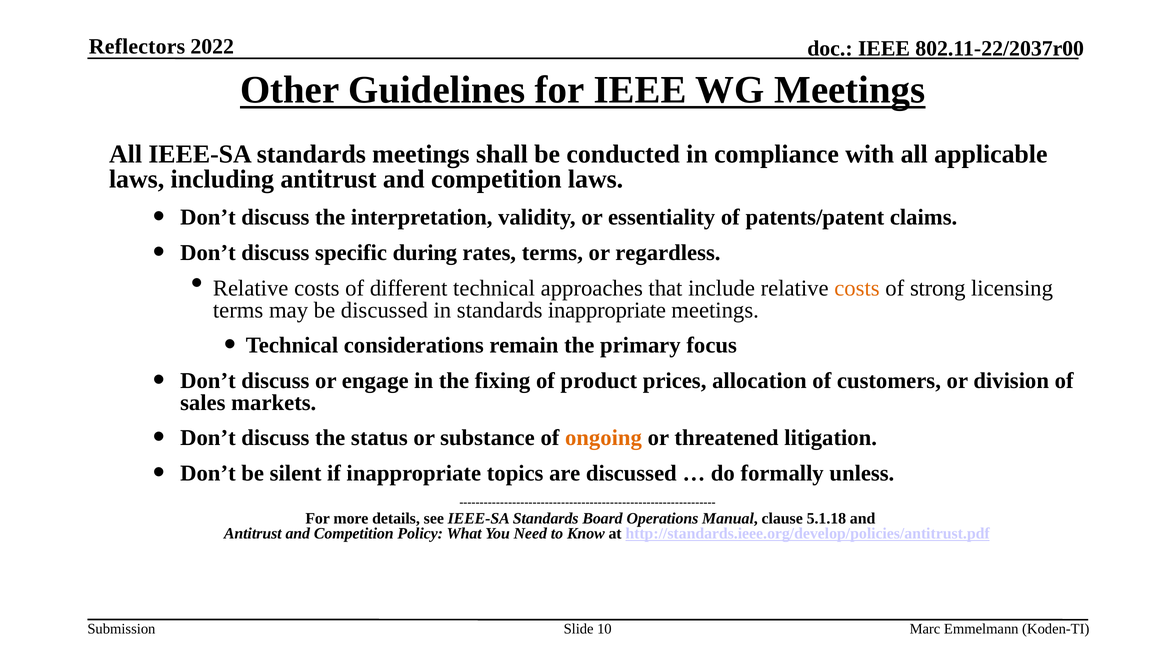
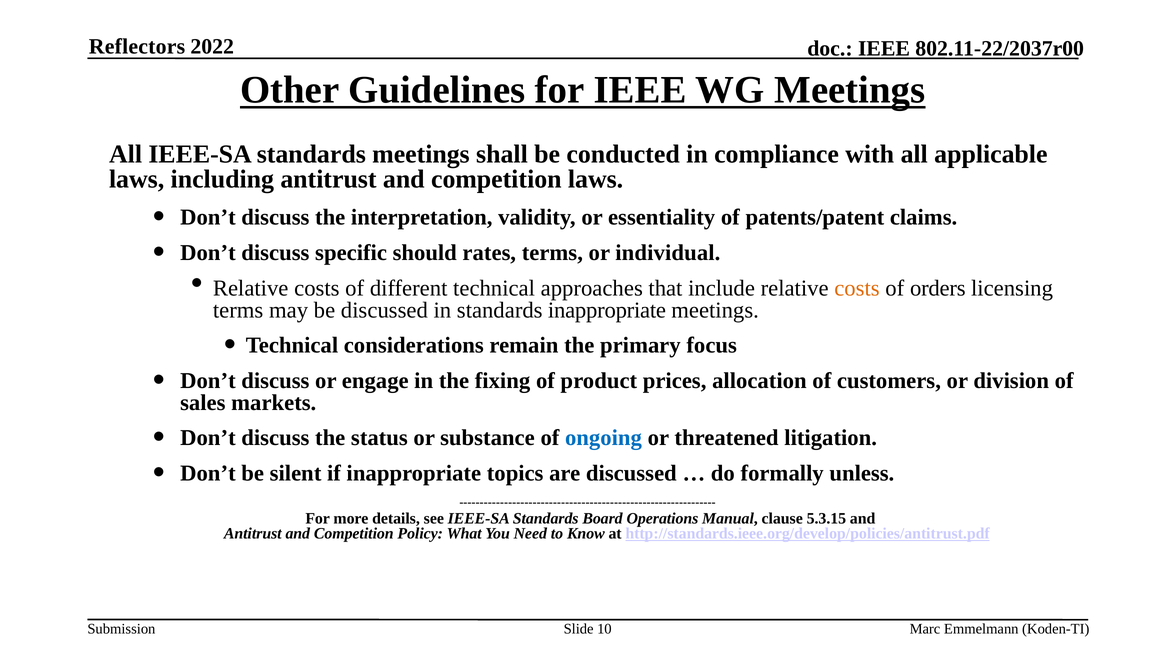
during: during -> should (425, 253)
regardless: regardless -> individual (668, 253)
strong: strong -> orders (938, 288)
ongoing colour: orange -> blue (603, 438)
5.1.18: 5.1.18 -> 5.3.15 (826, 518)
